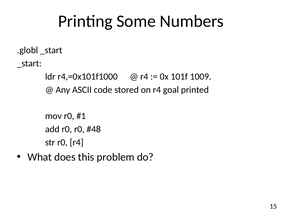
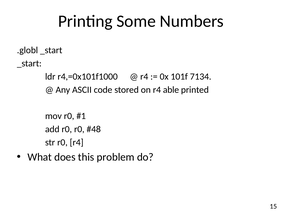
1009: 1009 -> 7134 (201, 76)
goal: goal -> able (171, 89)
